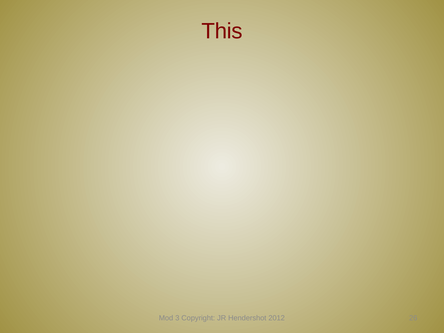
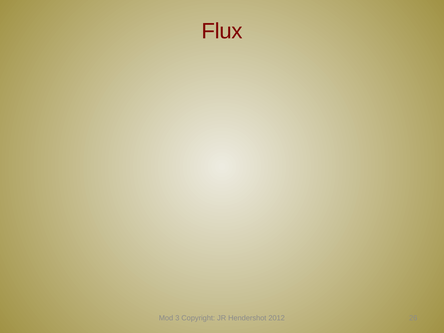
This: This -> Flux (222, 31)
